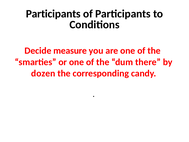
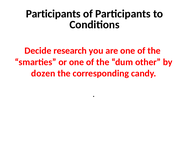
measure: measure -> research (70, 51)
there: there -> other (148, 62)
